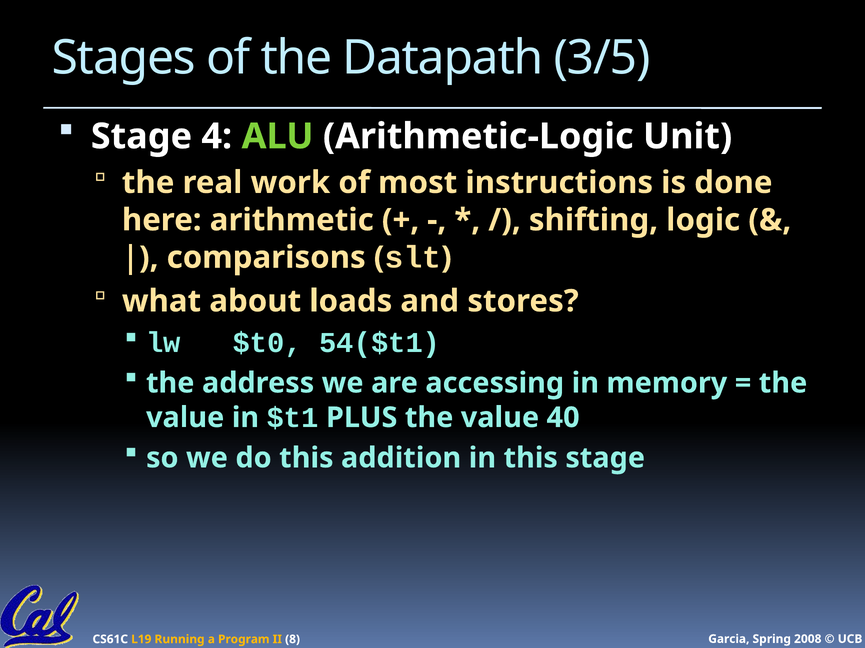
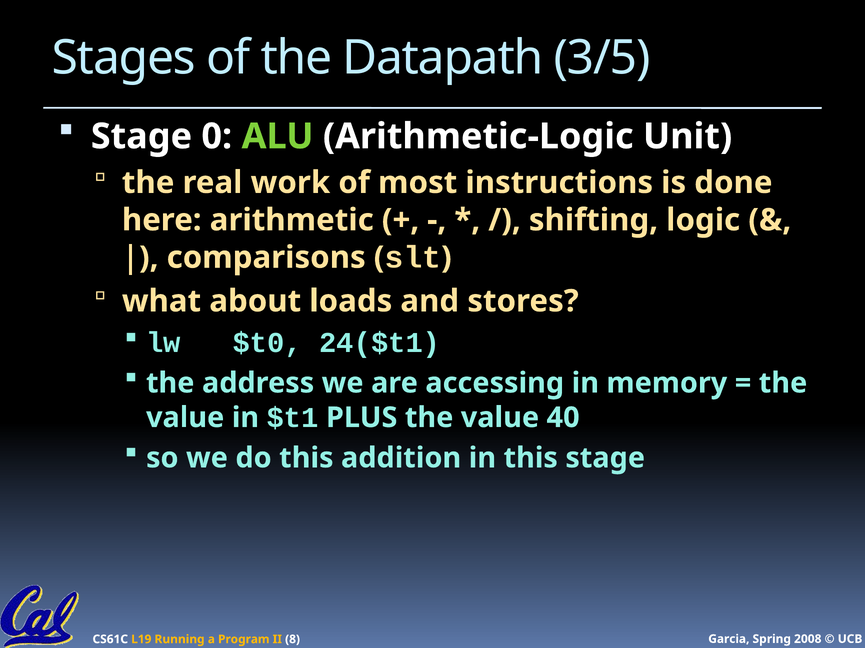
4: 4 -> 0 (217, 137)
54($t1: 54($t1 -> 24($t1 (380, 343)
